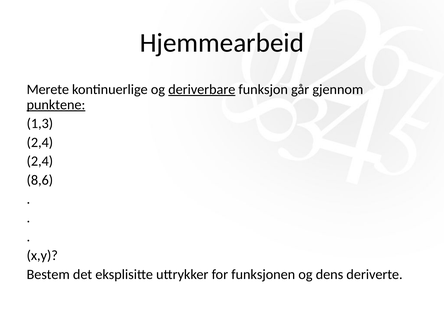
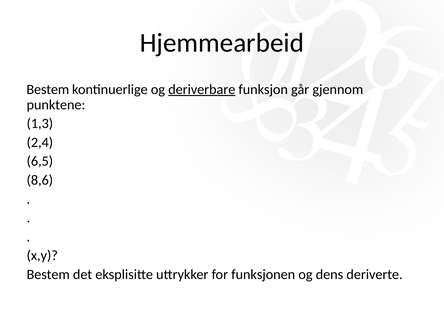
Merete: Merete -> Bestem (48, 89)
punktene underline: present -> none (56, 105)
2,4: 2,4 -> 6,5 (40, 161)
